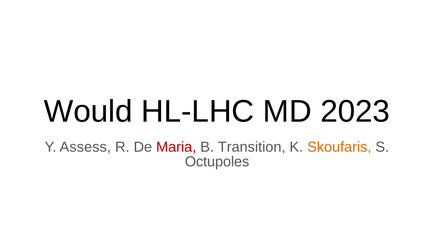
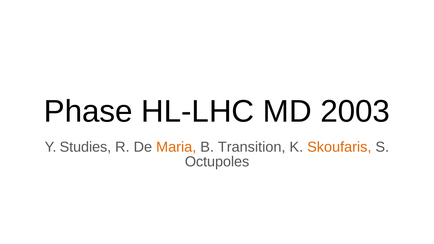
Would: Would -> Phase (88, 111)
2023: 2023 -> 2003 (355, 111)
Assess: Assess -> Studies (85, 147)
Maria colour: red -> orange (176, 147)
